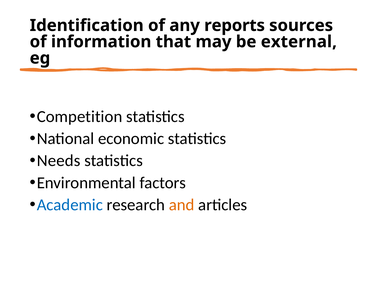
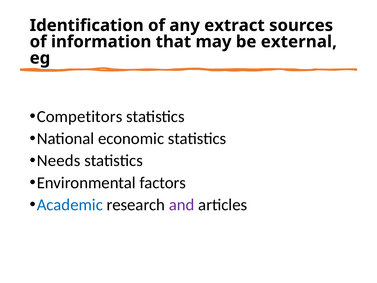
reports: reports -> extract (234, 25)
Competition: Competition -> Competitors (80, 116)
and colour: orange -> purple (182, 205)
